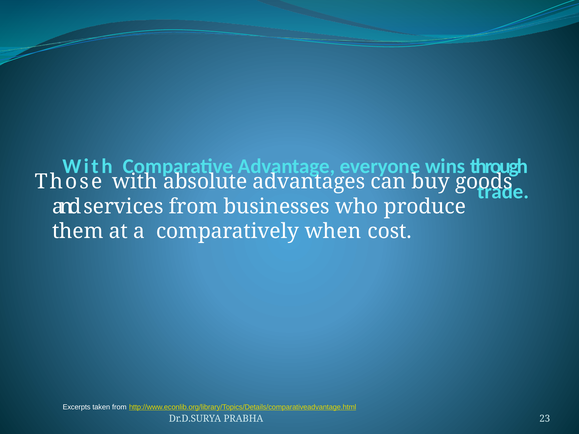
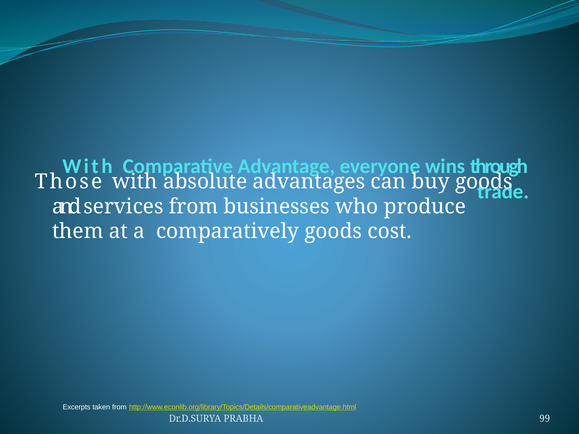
comparatively when: when -> goods (333, 231)
23: 23 -> 99 (545, 419)
